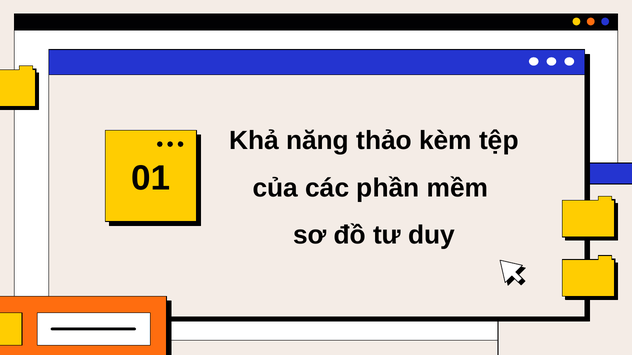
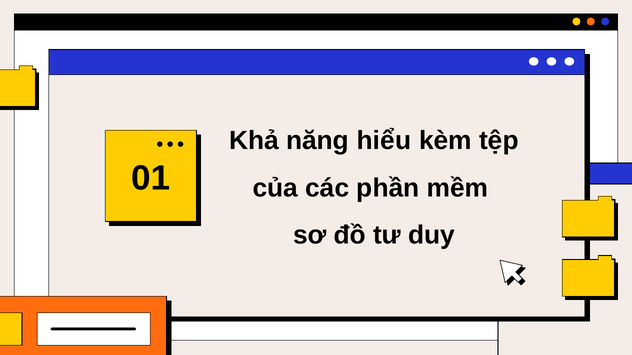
thảo: thảo -> hiểu (384, 141)
